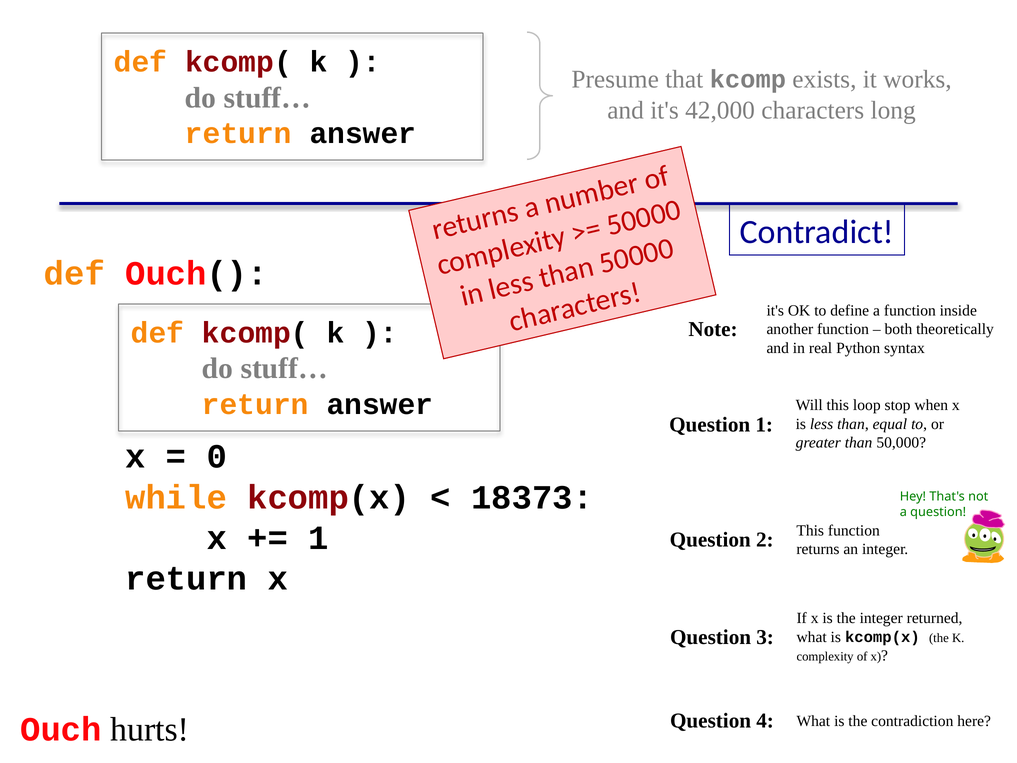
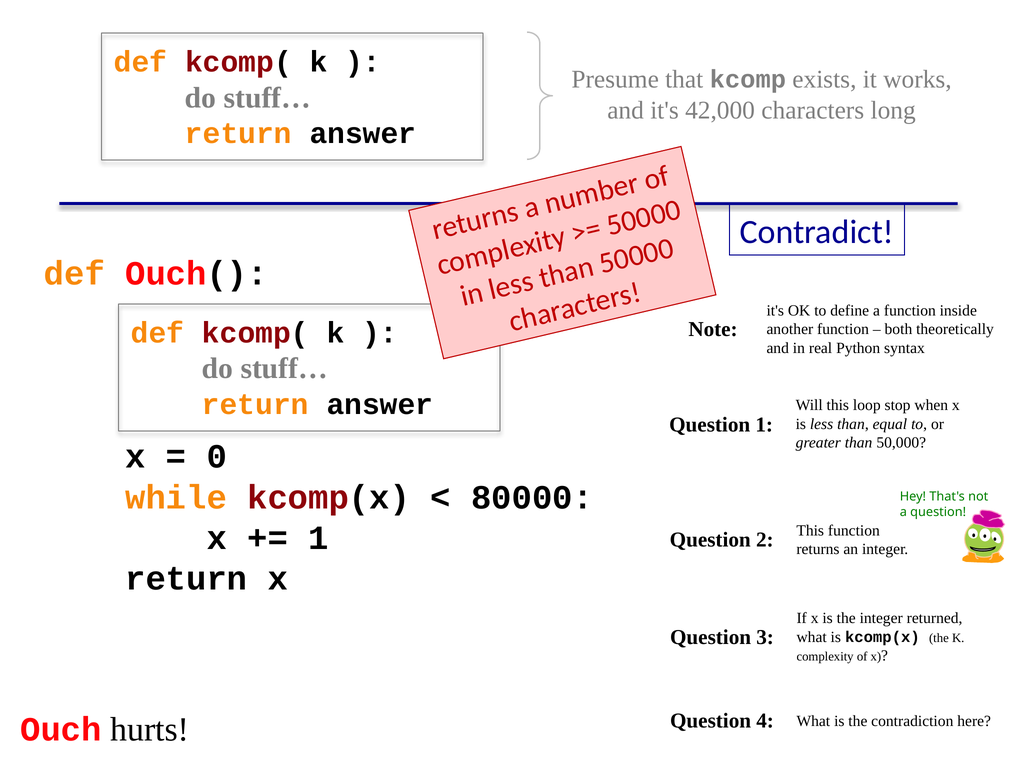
18373: 18373 -> 80000 (532, 497)
